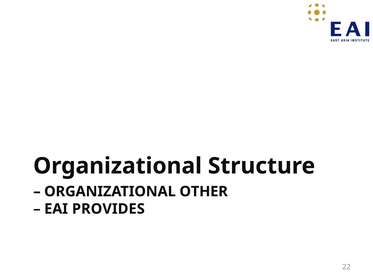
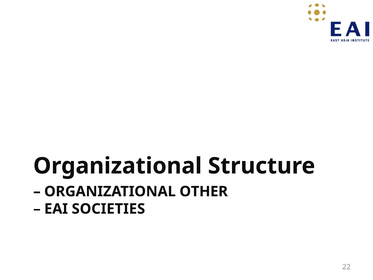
PROVIDES: PROVIDES -> SOCIETIES (108, 209)
